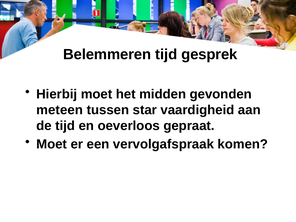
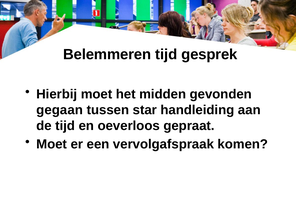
meteen: meteen -> gegaan (60, 110)
vaardigheid: vaardigheid -> handleiding (197, 110)
